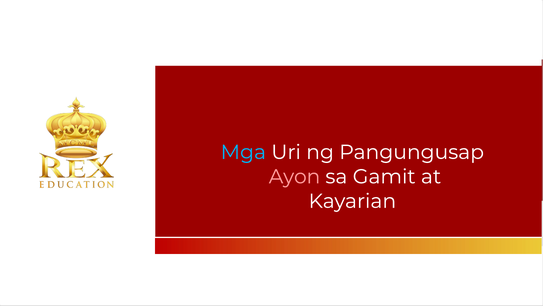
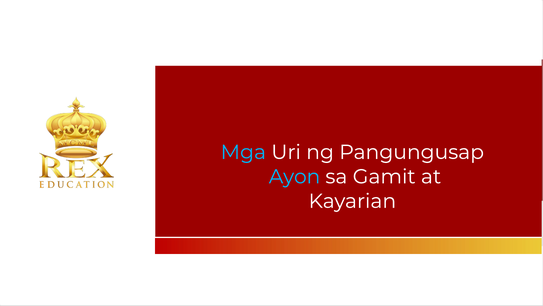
Ayon colour: pink -> light blue (295, 176)
